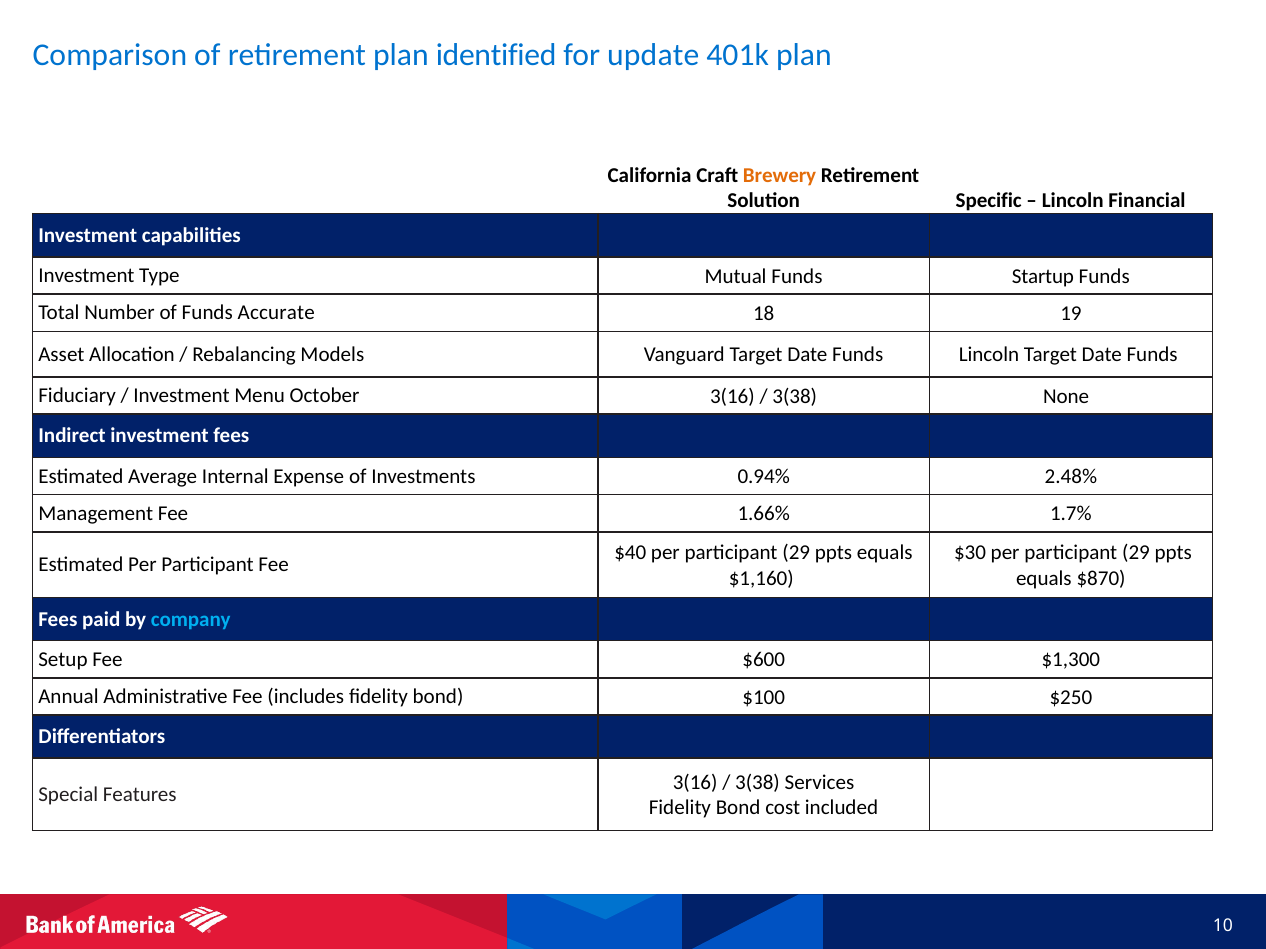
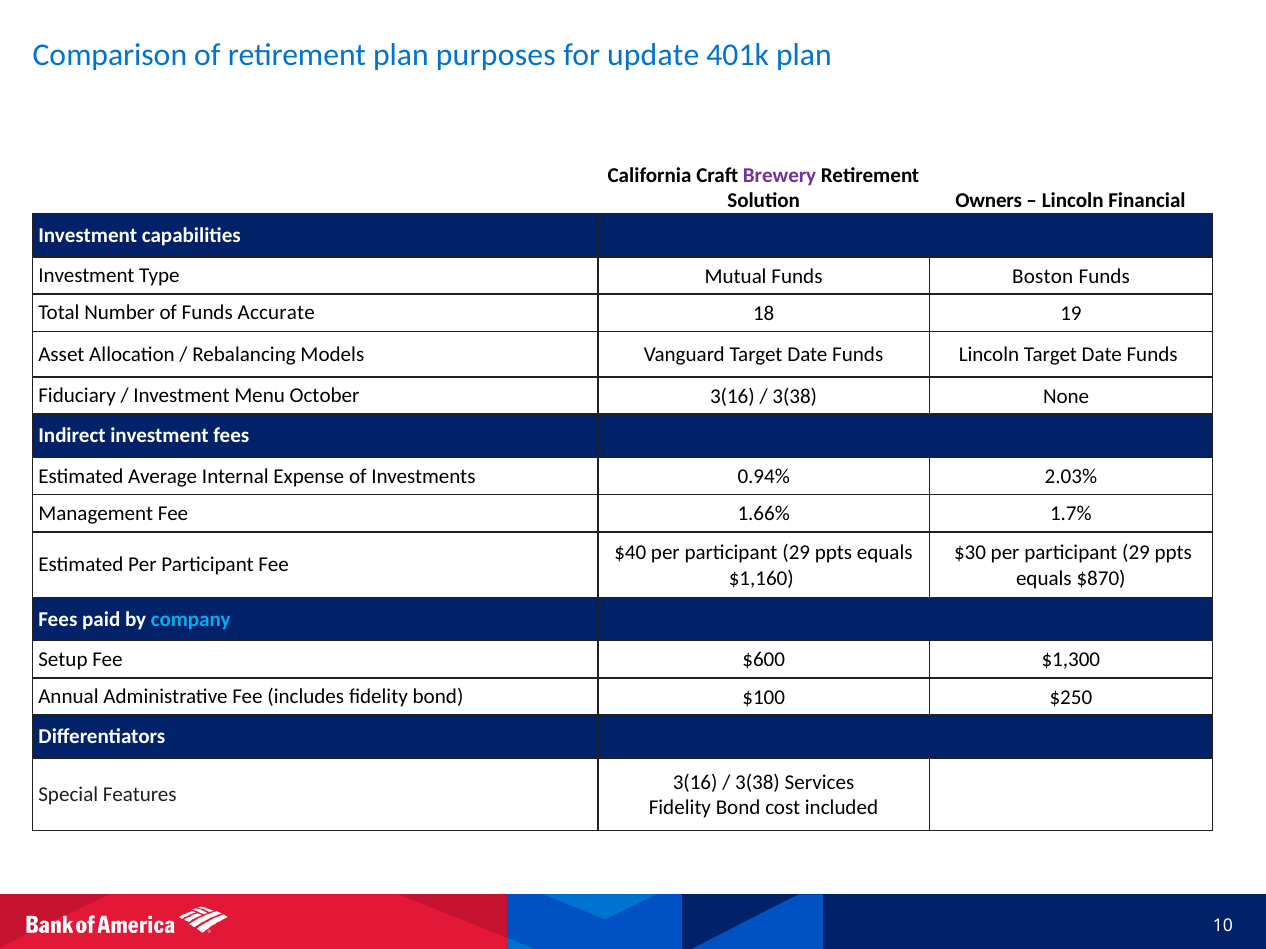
identified: identified -> purposes (496, 55)
Brewery colour: orange -> purple (780, 175)
Specific: Specific -> Owners (989, 201)
Startup: Startup -> Boston (1043, 276)
2.48%: 2.48% -> 2.03% (1071, 477)
